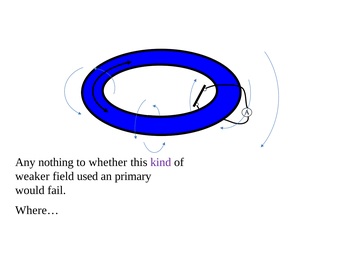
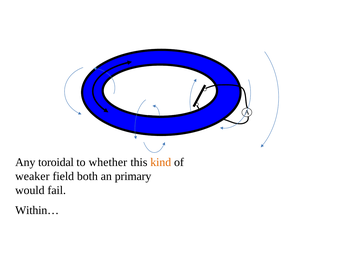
nothing: nothing -> toroidal (56, 162)
kind colour: purple -> orange (161, 162)
used: used -> both (87, 176)
Where…: Where… -> Within… (37, 210)
